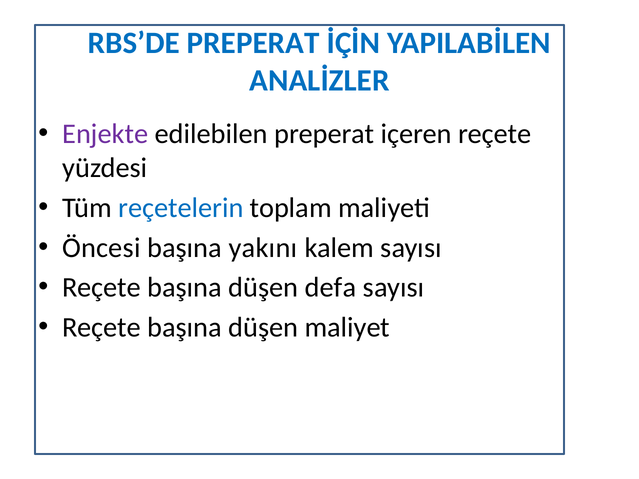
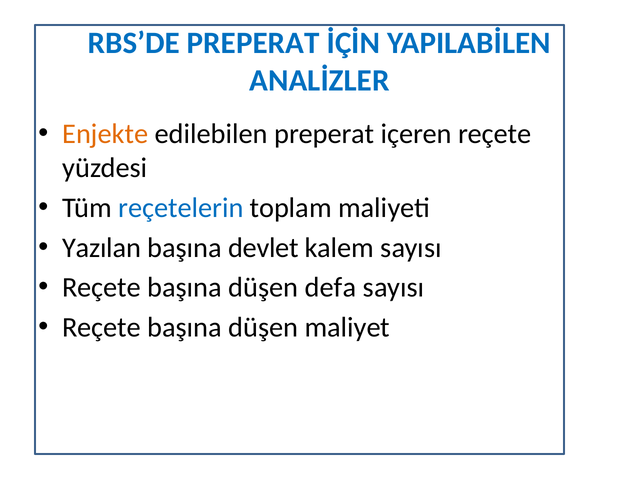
Enjekte colour: purple -> orange (105, 134)
Öncesi: Öncesi -> Yazılan (102, 248)
yakını: yakını -> devlet (263, 248)
